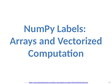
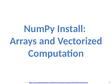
Labels: Labels -> Install (71, 29)
